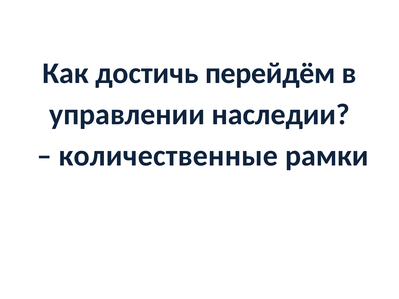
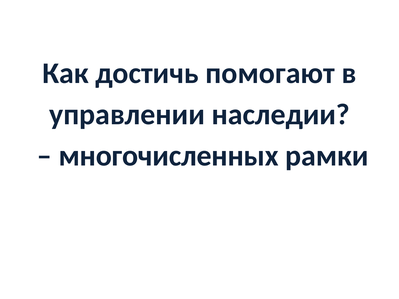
перейдём: перейдём -> помогают (270, 73)
количественные: количественные -> многочисленных (169, 156)
